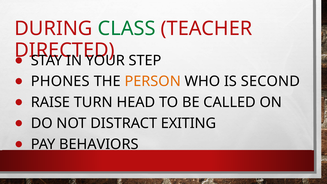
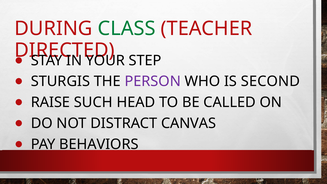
PHONES: PHONES -> STURGIS (60, 81)
PERSON colour: orange -> purple (153, 81)
TURN: TURN -> SUCH (93, 102)
EXITING: EXITING -> CANVAS (189, 123)
